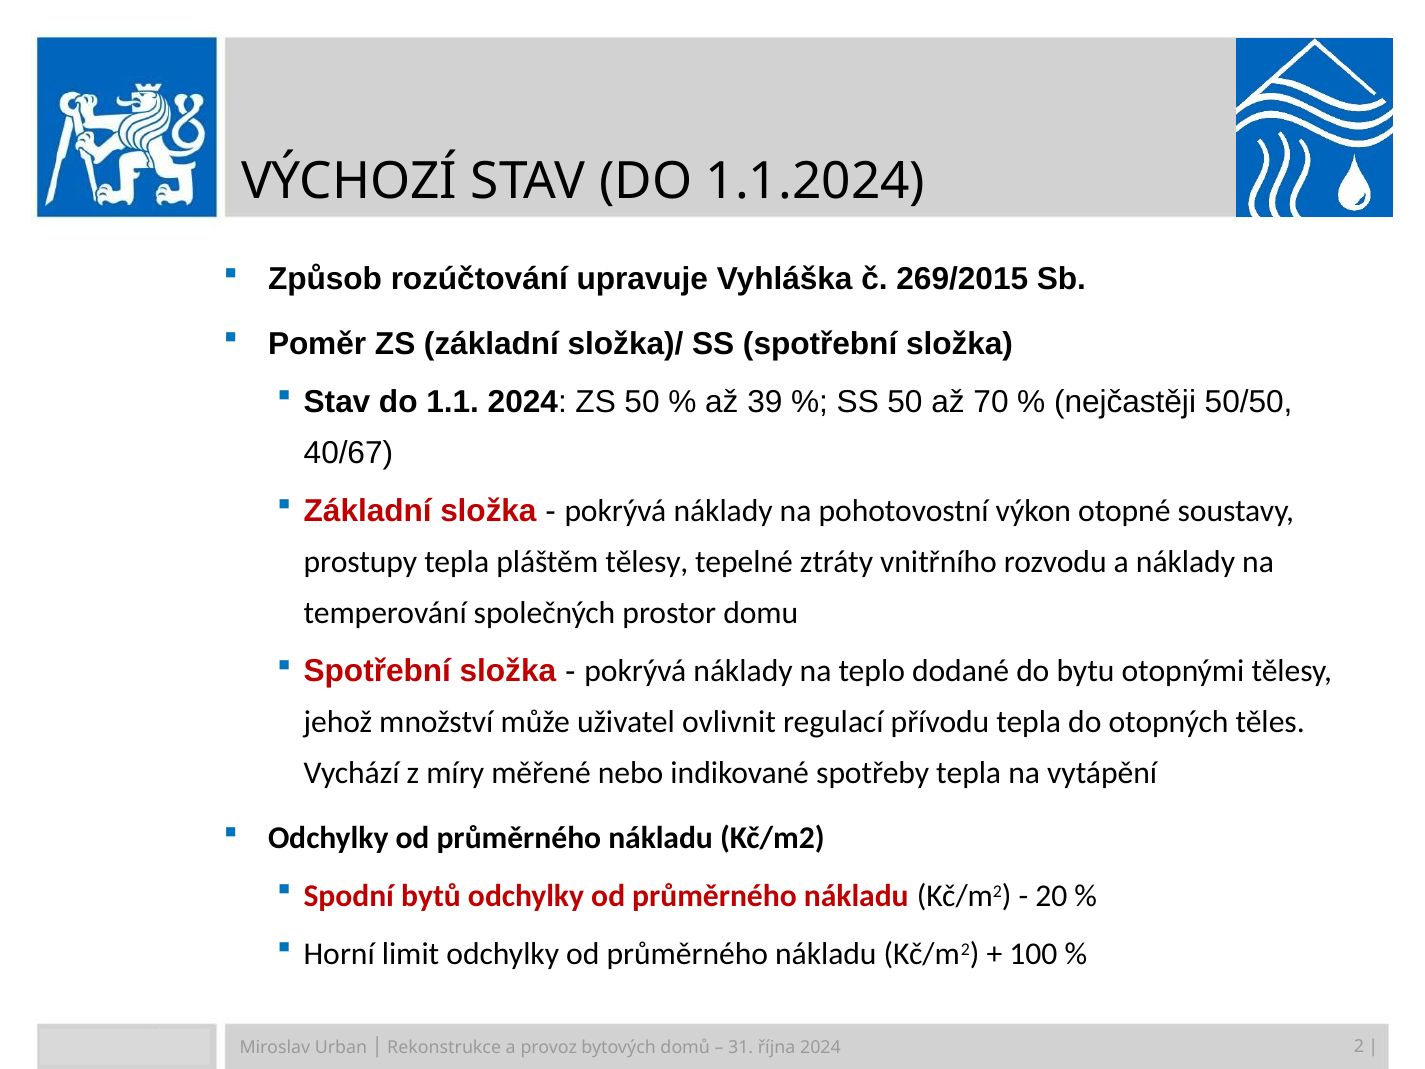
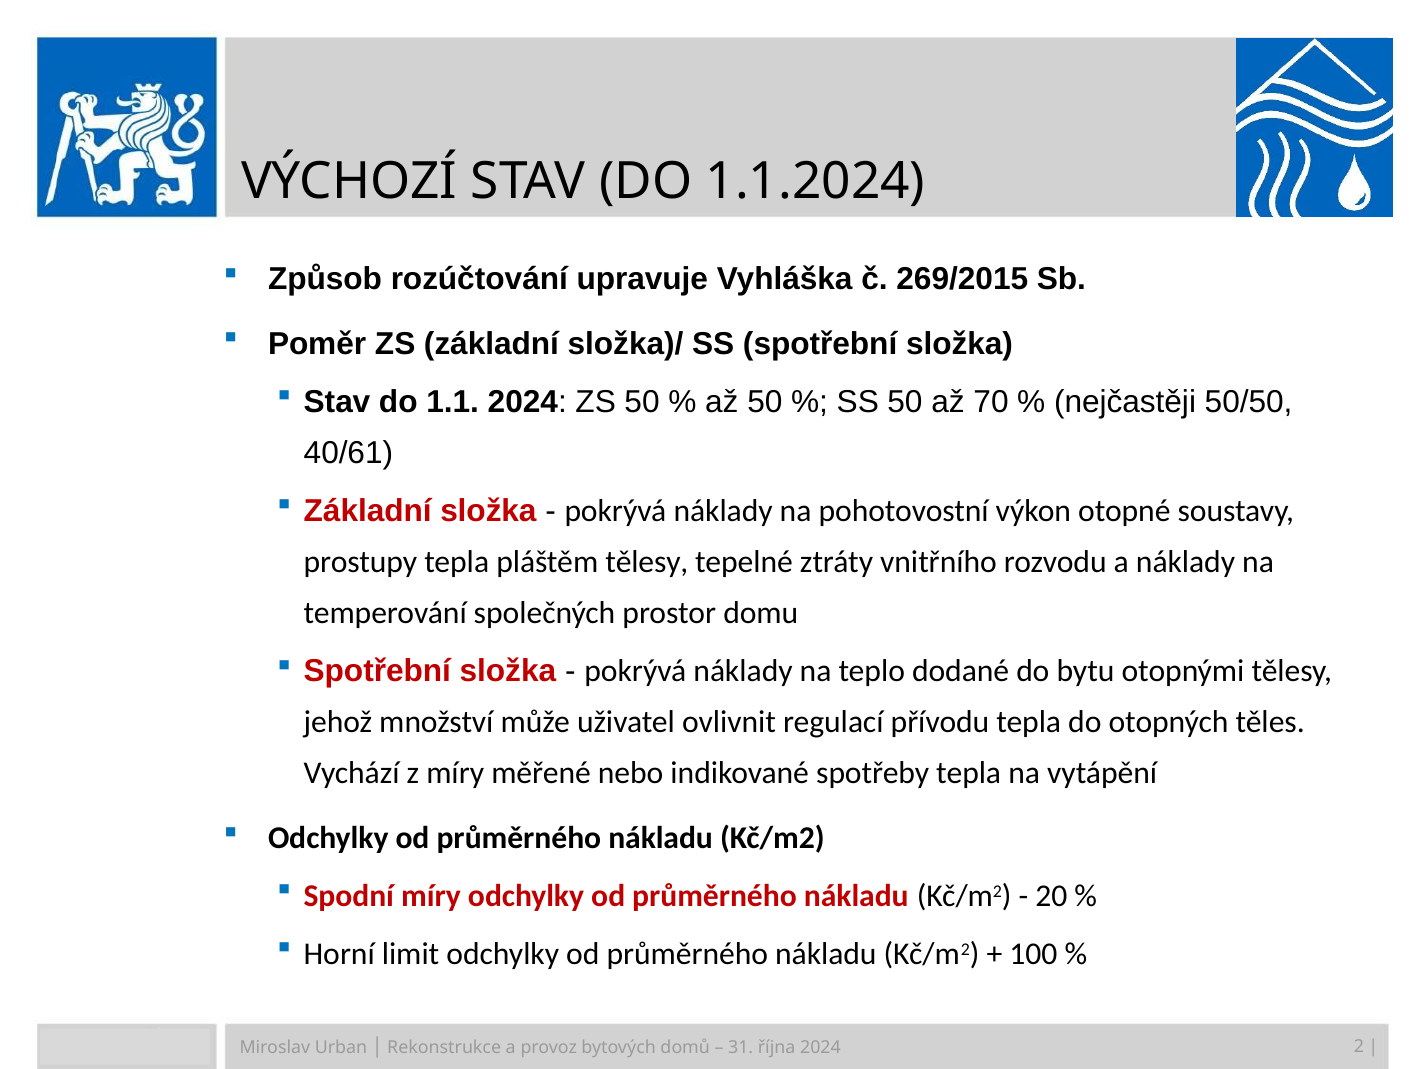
až 39: 39 -> 50 (765, 401)
40/67: 40/67 -> 40/61 (348, 453)
Spodní bytů: bytů -> míry (431, 896)
